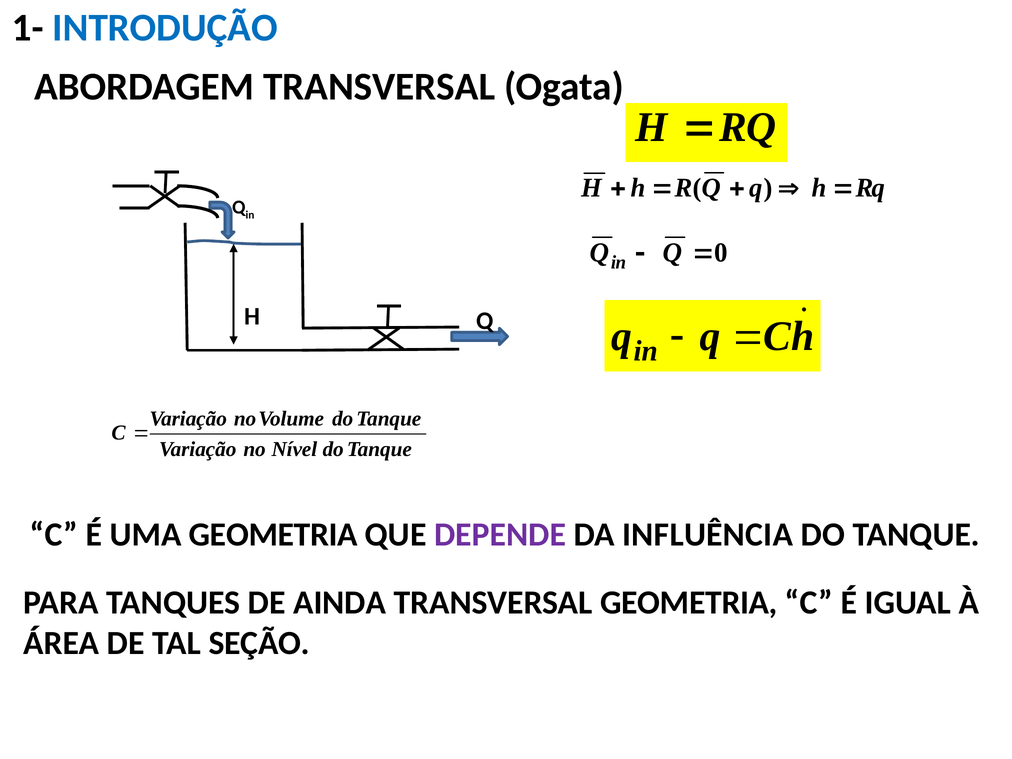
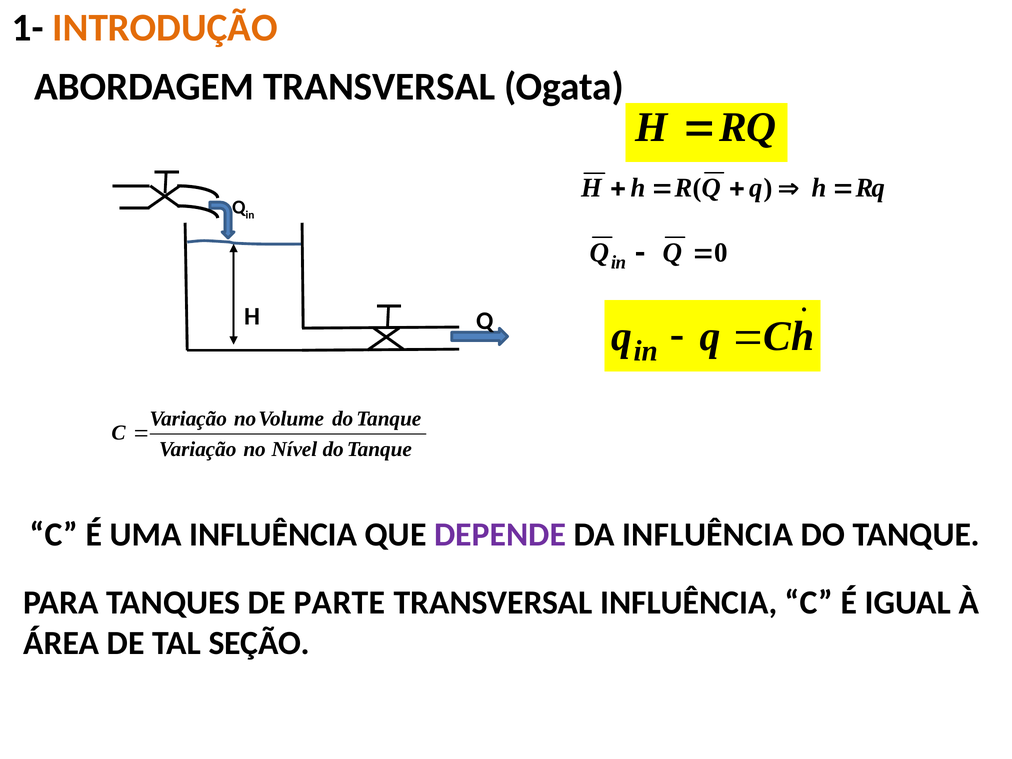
INTRODUÇÃO colour: blue -> orange (165, 28)
UMA GEOMETRIA: GEOMETRIA -> INFLUÊNCIA (273, 535)
AINDA: AINDA -> PARTE (339, 603)
TRANSVERSAL GEOMETRIA: GEOMETRIA -> INFLUÊNCIA (689, 603)
